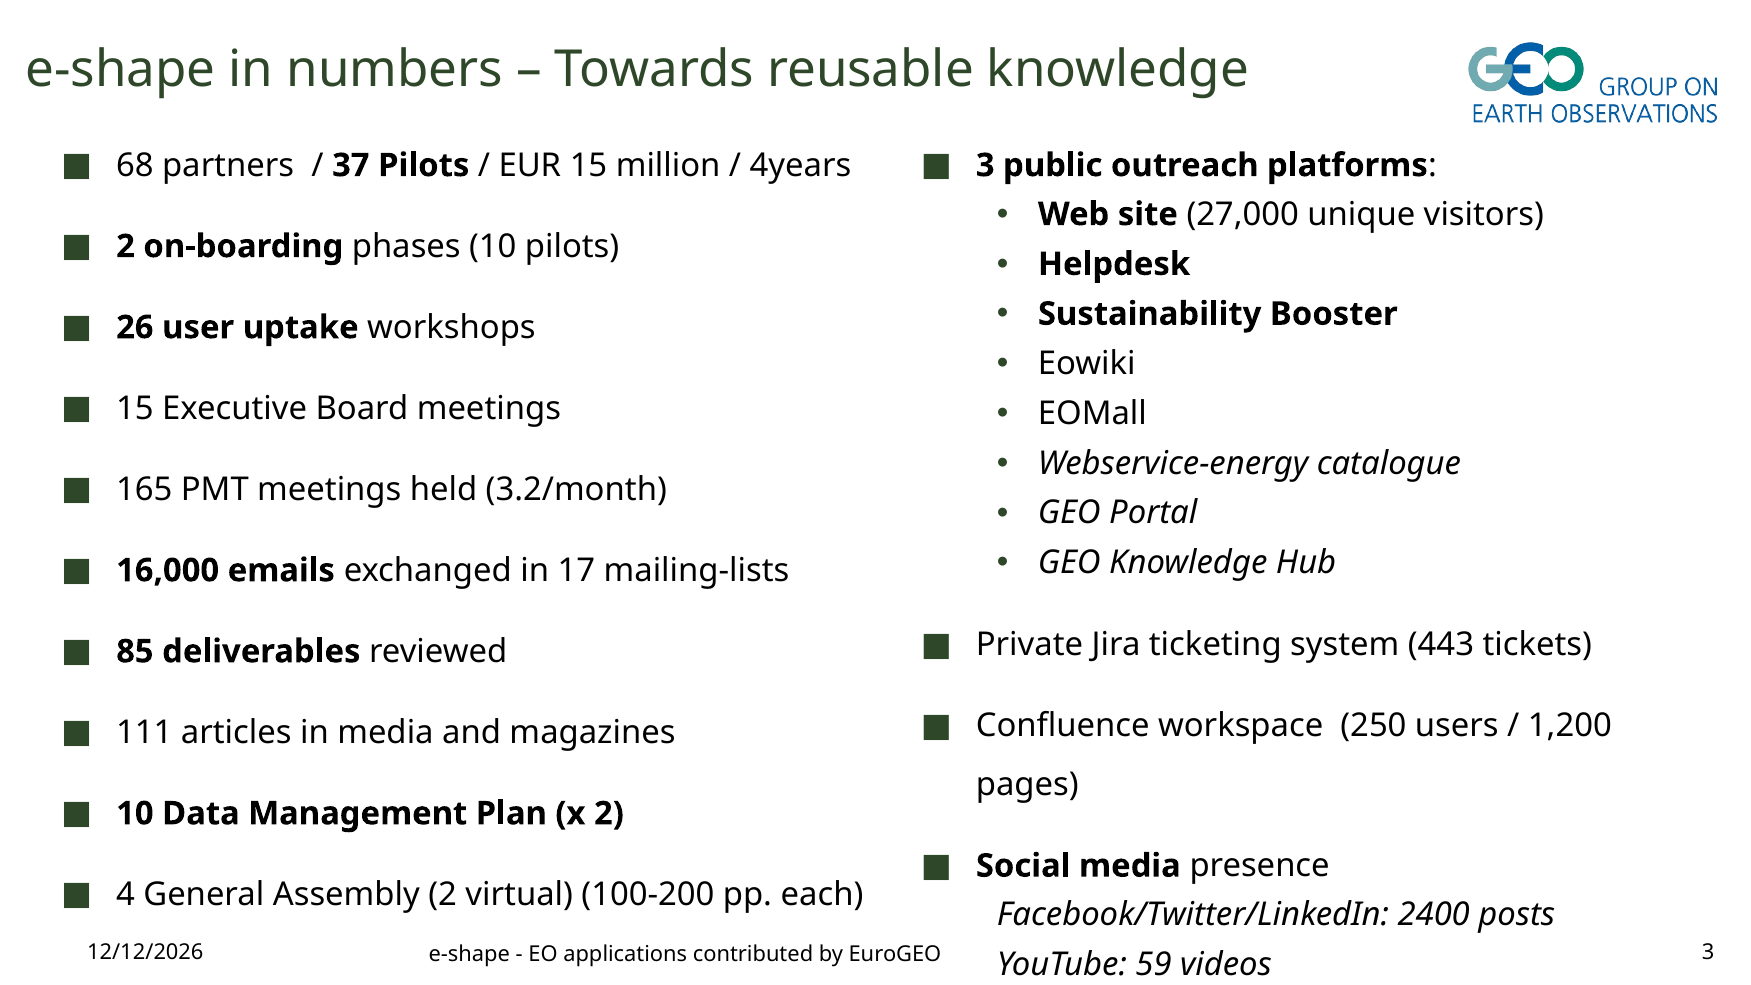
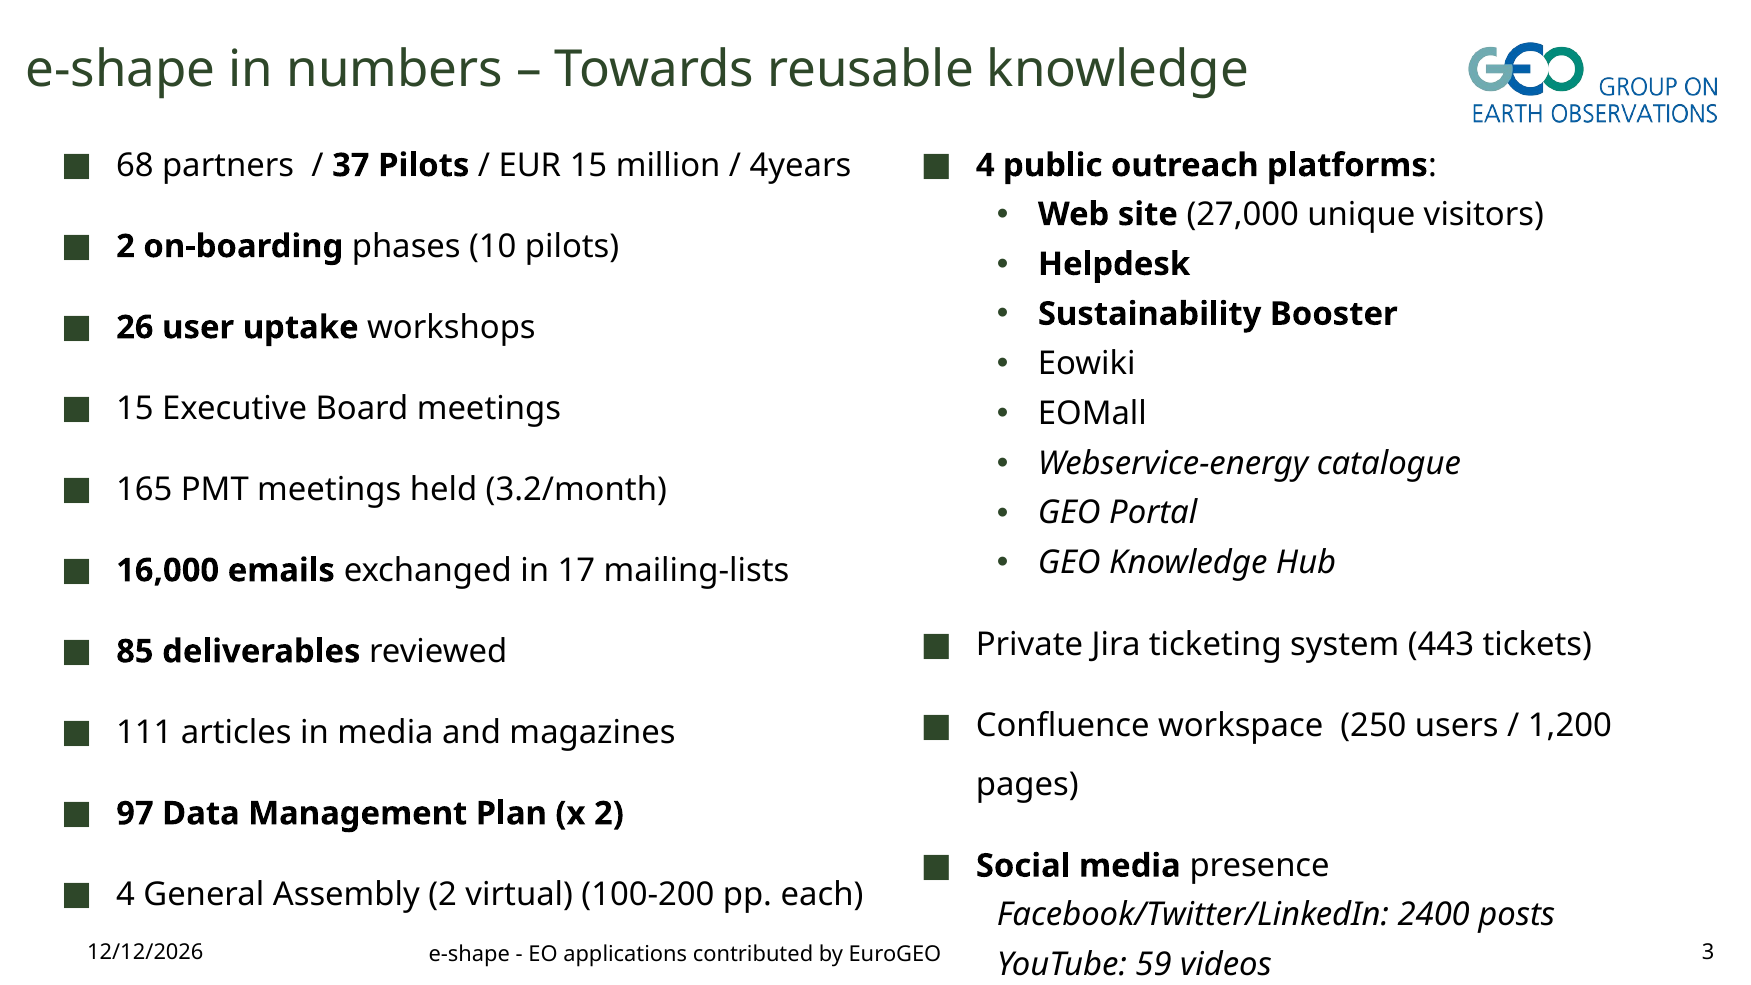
3: 3 -> 4 (985, 165)
10: 10 -> 97 (135, 814)
